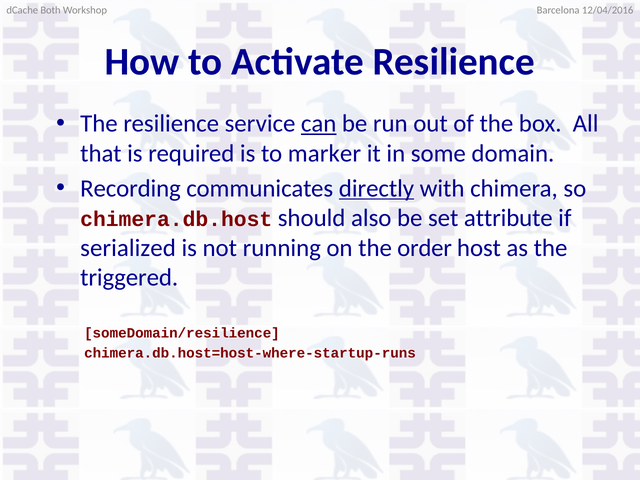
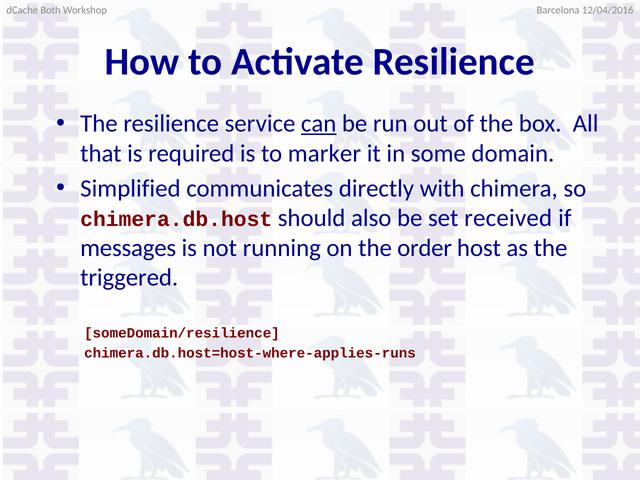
Recording: Recording -> Simplified (130, 188)
directly underline: present -> none (376, 188)
attribute: attribute -> received (508, 218)
serialized: serialized -> messages (128, 248)
chimera.db.host=host-where-startup-runs: chimera.db.host=host-where-startup-runs -> chimera.db.host=host-where-applies-runs (250, 353)
